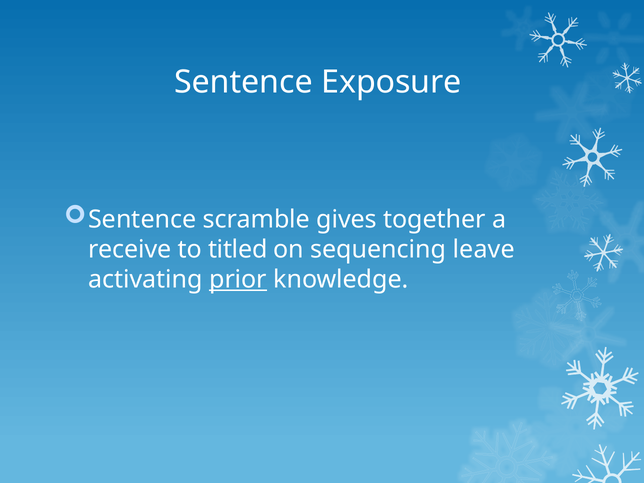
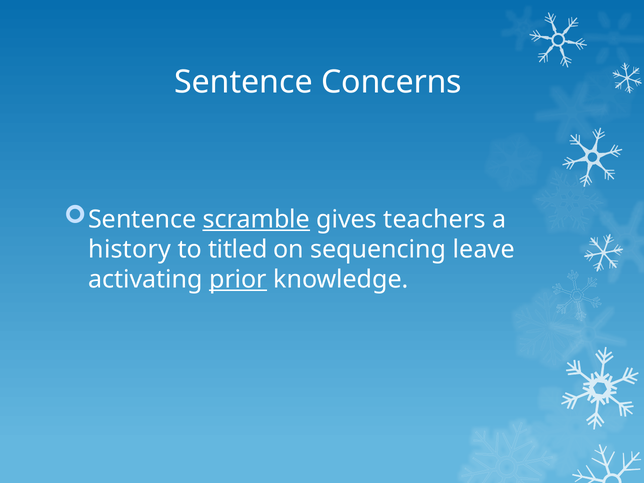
Exposure: Exposure -> Concerns (392, 82)
scramble underline: none -> present (256, 219)
together: together -> teachers (434, 219)
receive: receive -> history (130, 249)
